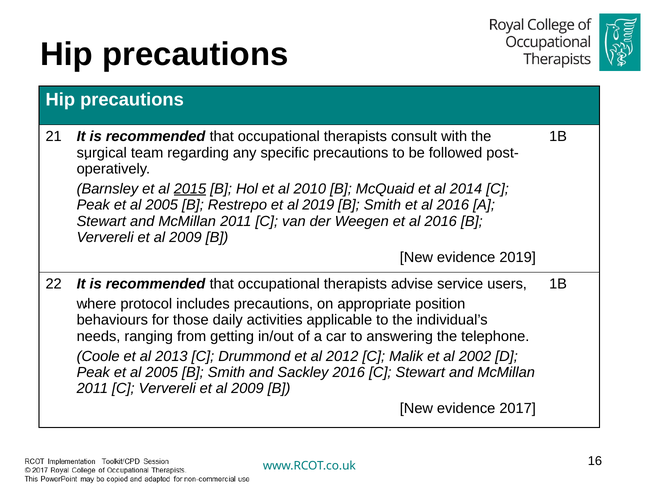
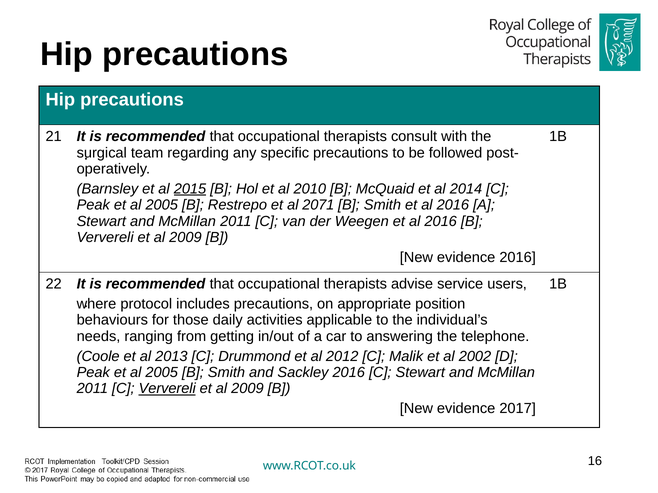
al 2019: 2019 -> 2071 (318, 205)
evidence 2019: 2019 -> 2016 (518, 258)
Ververeli underline: none -> present (167, 389)
